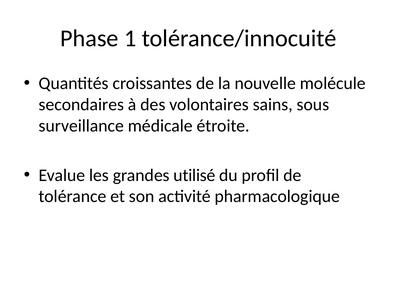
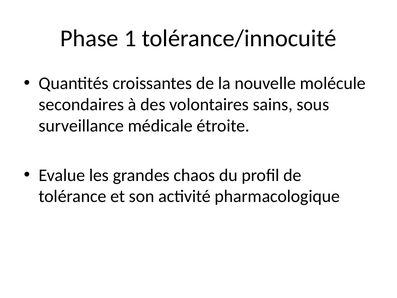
utilisé: utilisé -> chaos (194, 175)
